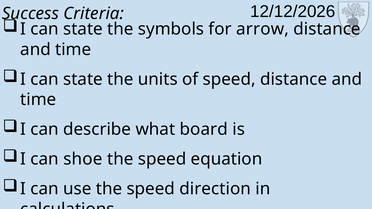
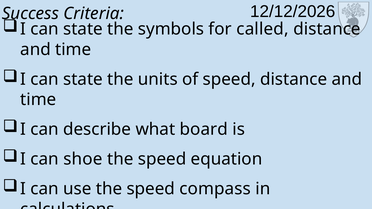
arrow: arrow -> called (263, 29)
direction: direction -> compass (215, 189)
